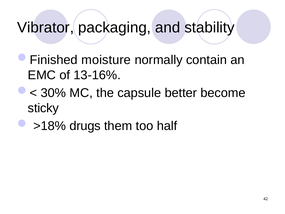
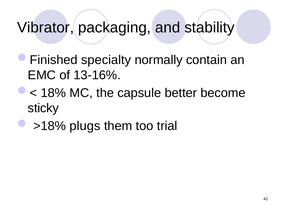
moisture: moisture -> specialty (106, 60)
30%: 30% -> 18% (53, 93)
drugs: drugs -> plugs (85, 126)
half: half -> trial (167, 126)
